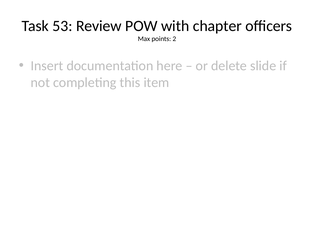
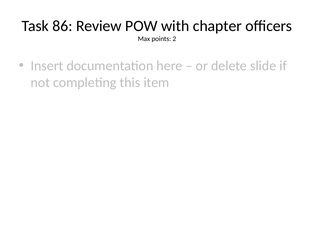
53: 53 -> 86 (62, 26)
